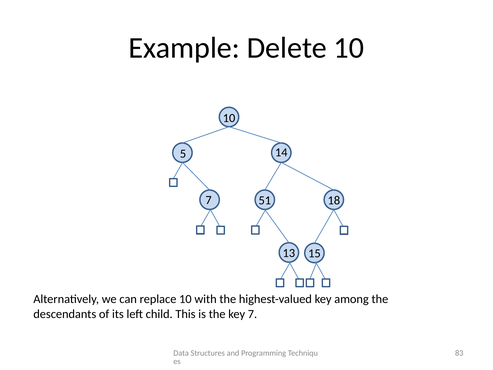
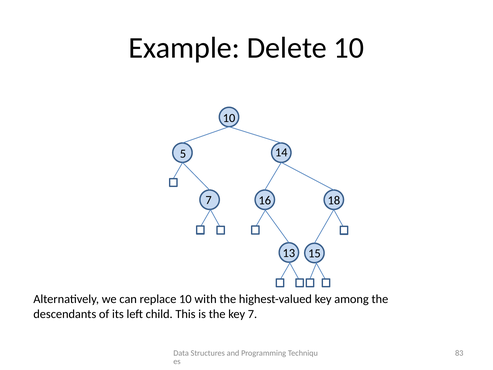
51: 51 -> 16 (265, 200)
